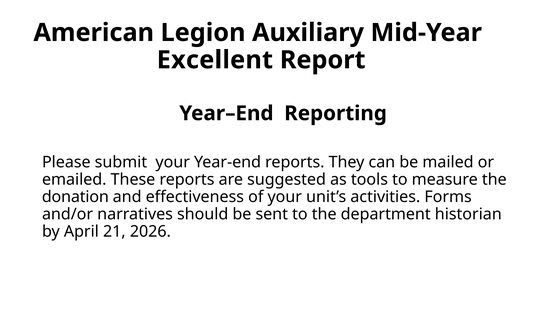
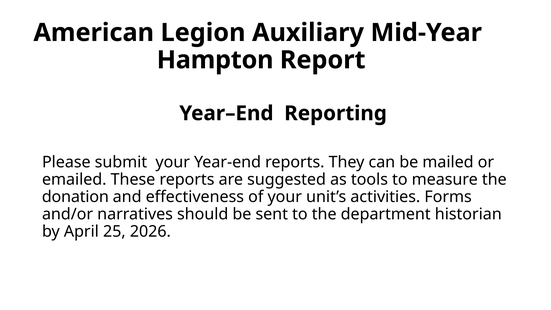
Excellent: Excellent -> Hampton (215, 60)
21: 21 -> 25 (114, 231)
